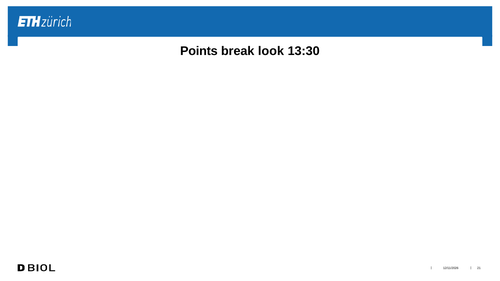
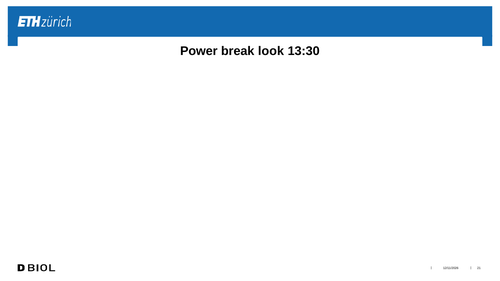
Points: Points -> Power (199, 51)
